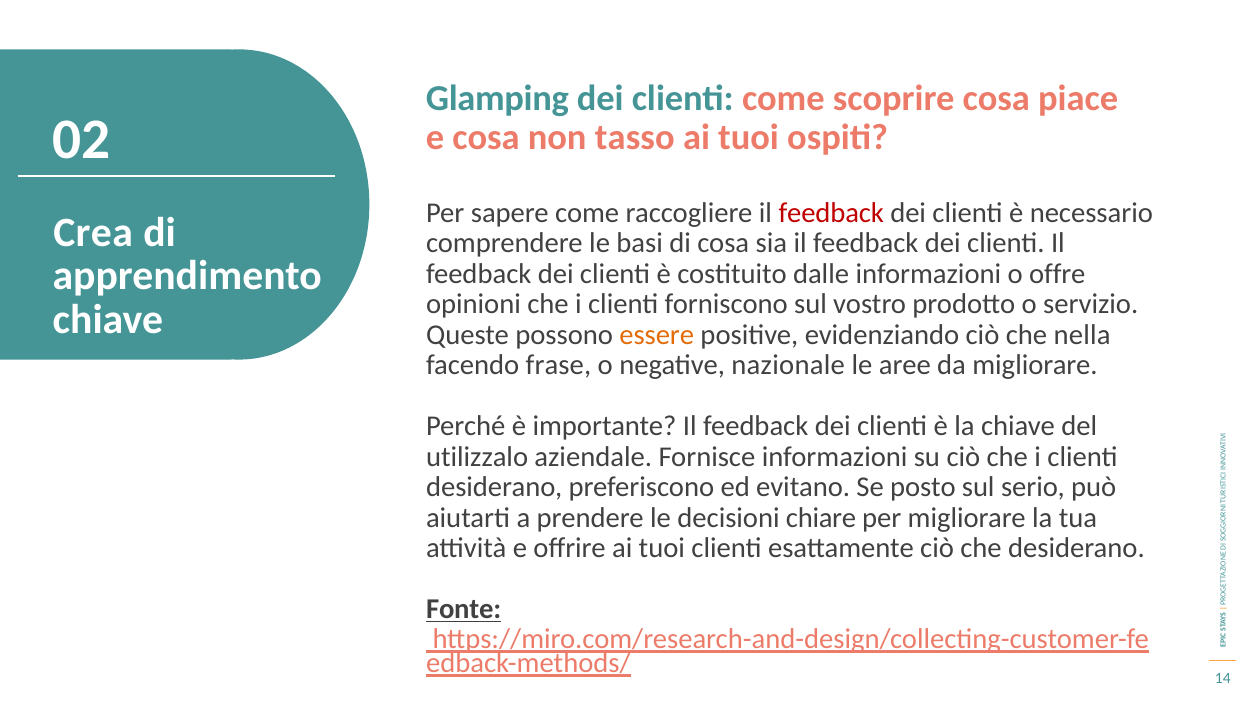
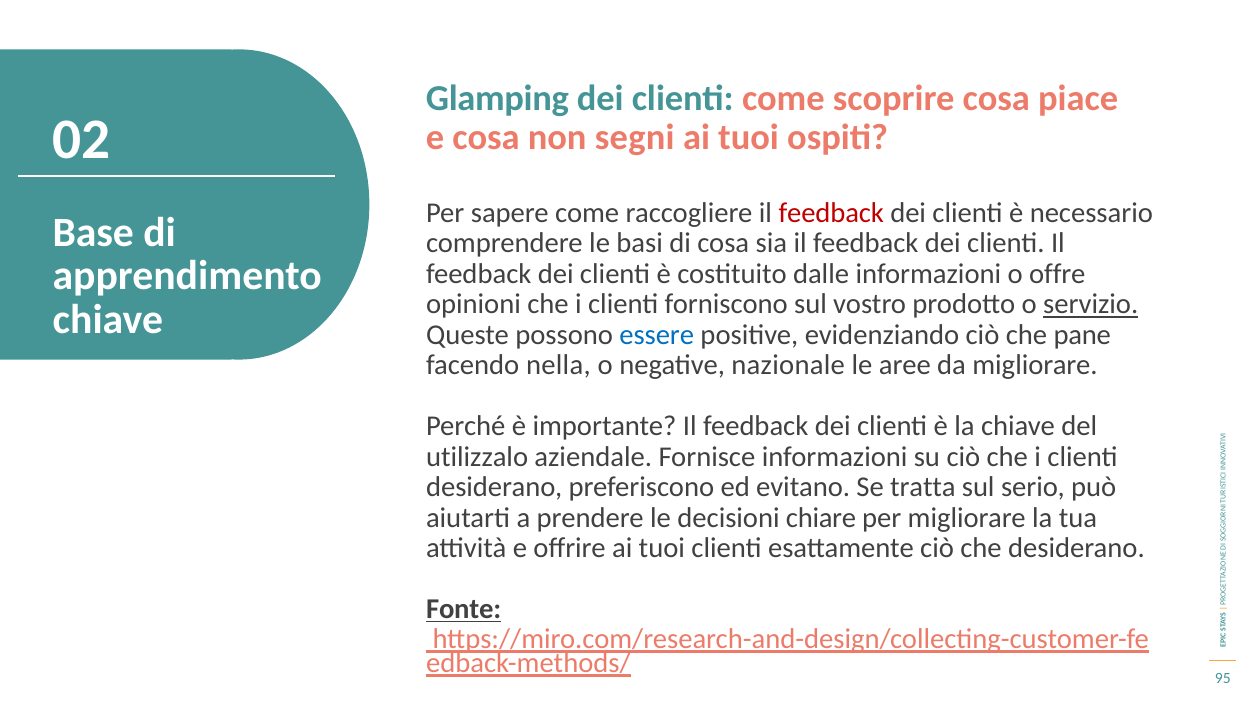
tasso: tasso -> segni (635, 138)
Crea: Crea -> Base (93, 233)
servizio underline: none -> present (1091, 305)
essere colour: orange -> blue (657, 335)
nella: nella -> pane (1082, 335)
frase: frase -> nella (558, 366)
posto: posto -> tratta (923, 488)
14: 14 -> 95 (1223, 679)
